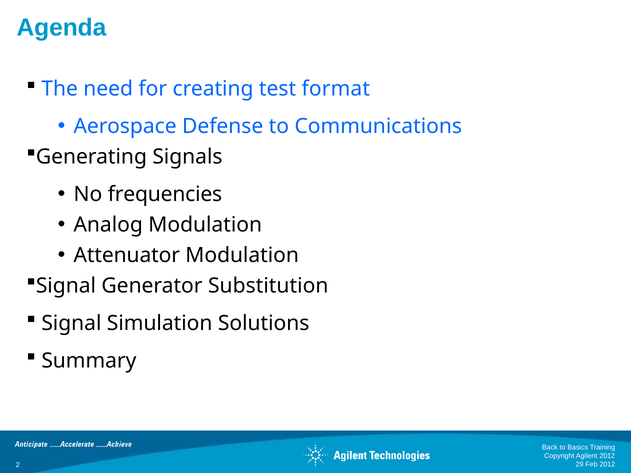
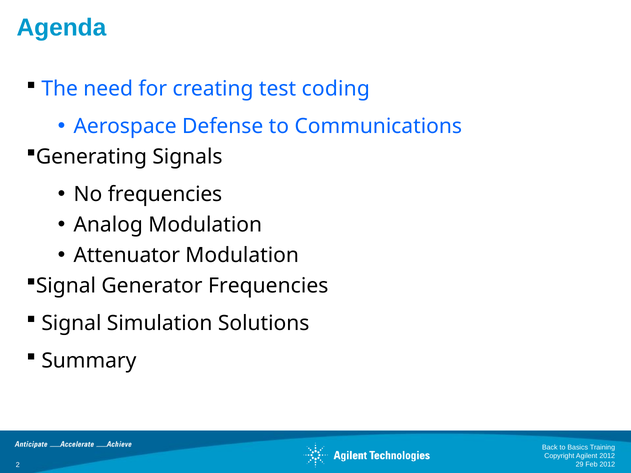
format: format -> coding (336, 89)
Generator Substitution: Substitution -> Frequencies (268, 286)
